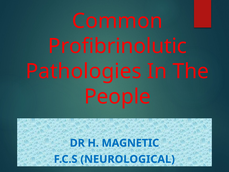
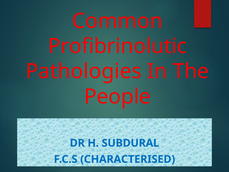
MAGNETIC: MAGNETIC -> SUBDURAL (130, 143)
NEUROLOGICAL: NEUROLOGICAL -> CHARACTERISED (128, 159)
